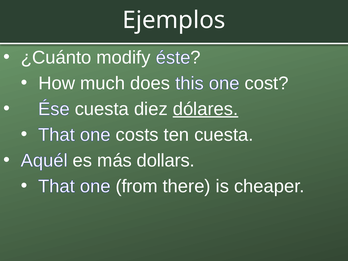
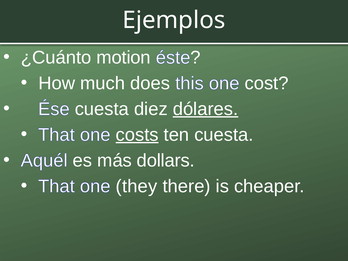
modify: modify -> motion (124, 58)
costs underline: none -> present (137, 135)
from: from -> they (137, 186)
